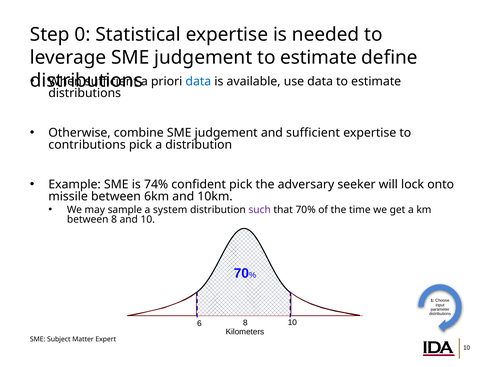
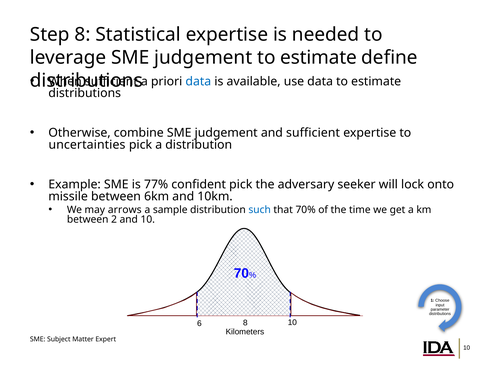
Step 0: 0 -> 8 (83, 35)
contributions: contributions -> uncertainties (87, 145)
74%: 74% -> 77% (156, 185)
sample: sample -> arrows (125, 210)
system: system -> sample (170, 210)
such colour: purple -> blue (260, 210)
between 8: 8 -> 2 (114, 220)
